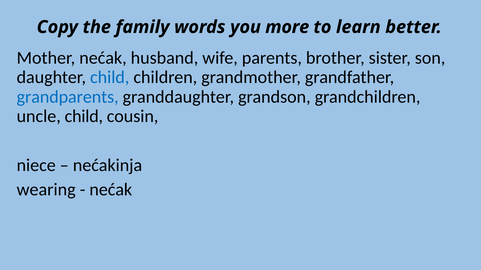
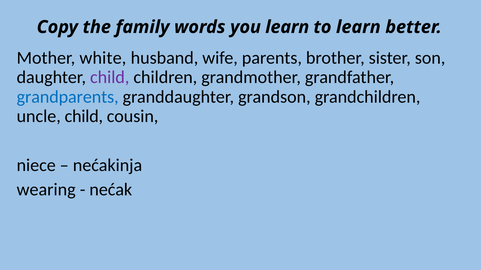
you more: more -> learn (287, 27)
Mother nećak: nećak -> white (103, 58)
child colour: blue -> purple (110, 78)
